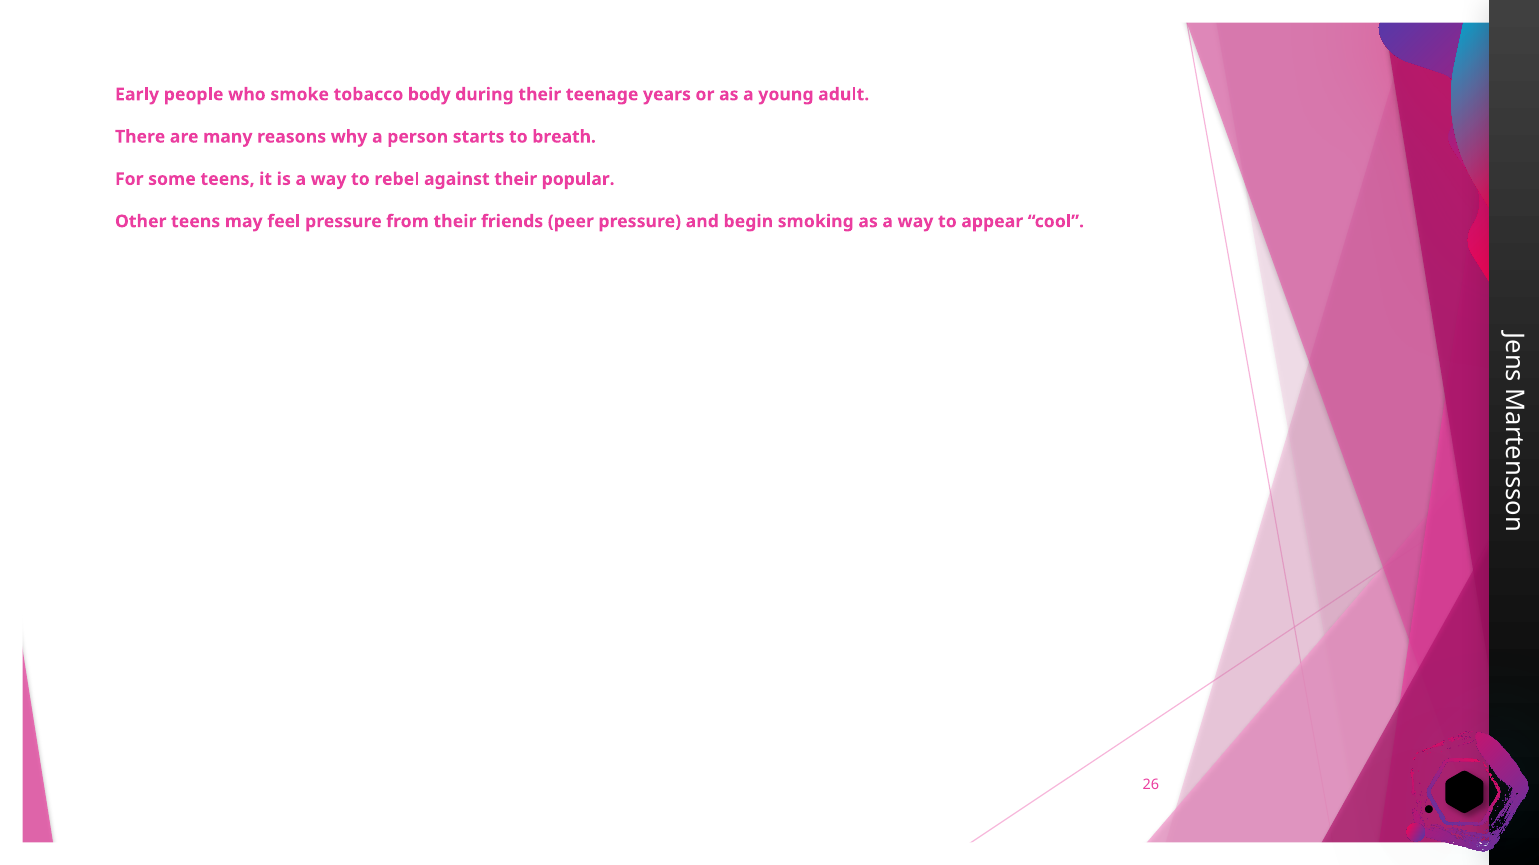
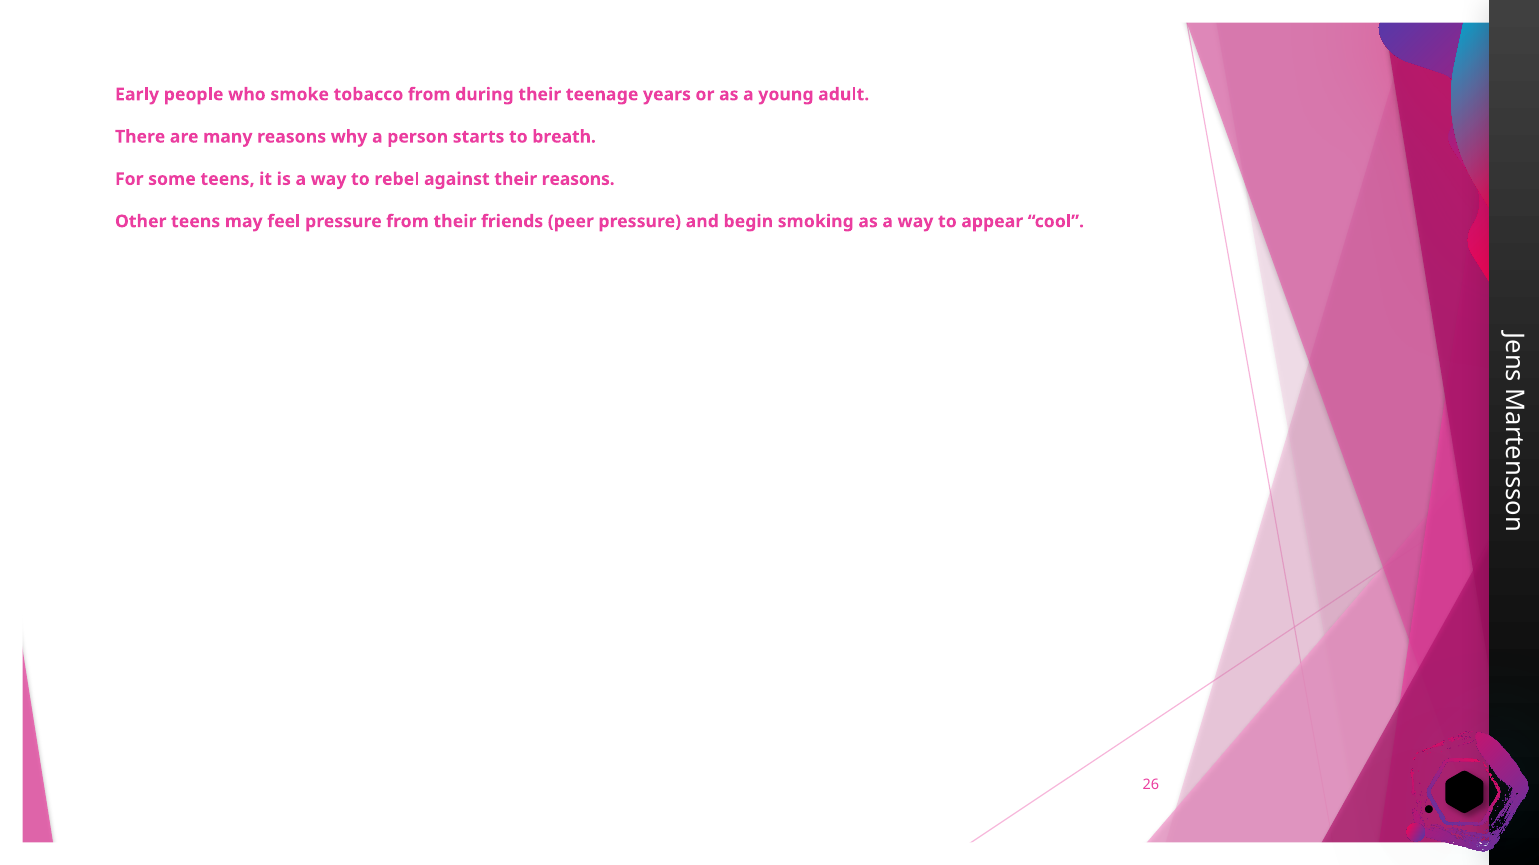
tobacco body: body -> from (429, 95)
their popular: popular -> reasons (578, 179)
